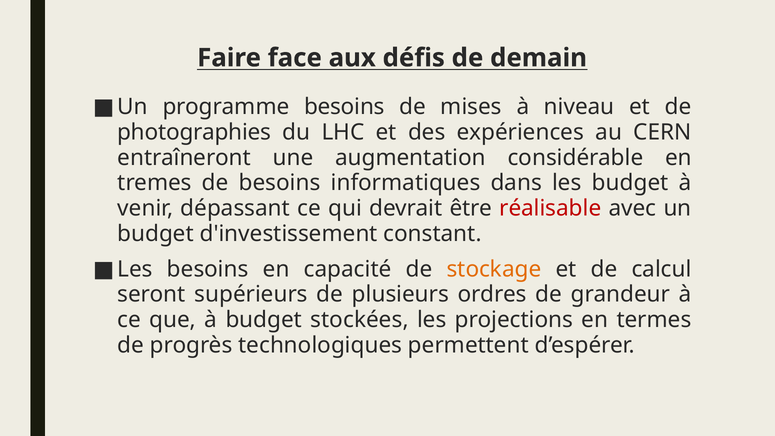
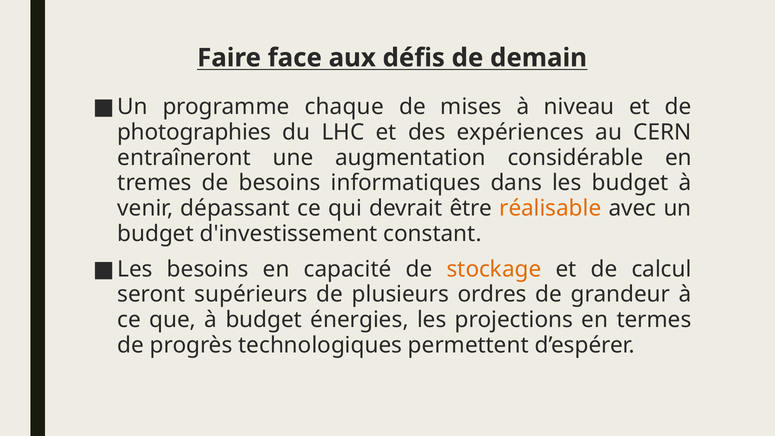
programme besoins: besoins -> chaque (344, 107)
réalisable colour: red -> orange (550, 208)
stockées: stockées -> énergies (360, 320)
